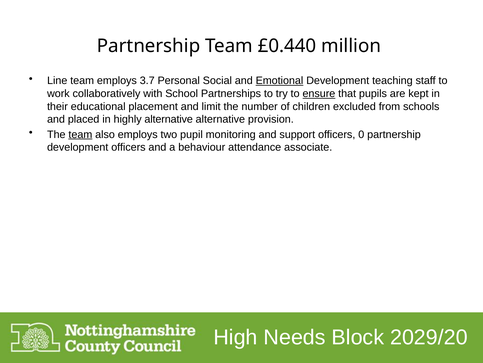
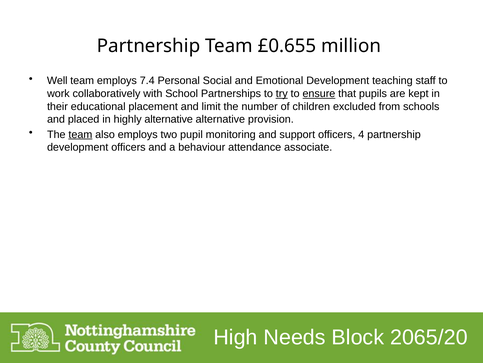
£0.440: £0.440 -> £0.655 (287, 46)
Line: Line -> Well (57, 81)
3.7: 3.7 -> 7.4 (147, 81)
Emotional underline: present -> none (279, 81)
try underline: none -> present (282, 93)
0: 0 -> 4 (361, 134)
2029/20: 2029/20 -> 2065/20 (429, 337)
